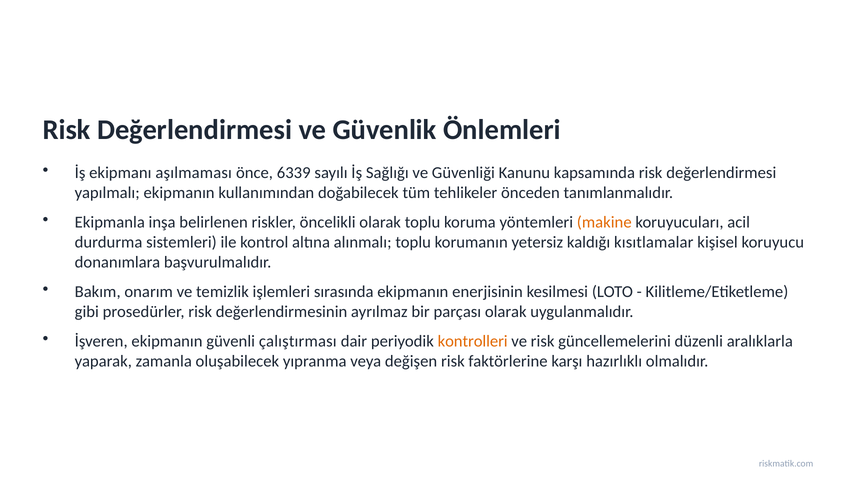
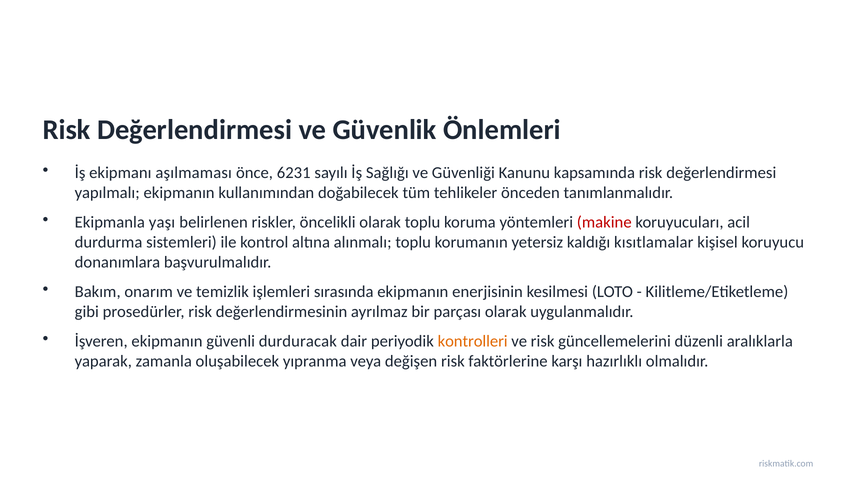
6339: 6339 -> 6231 (294, 173)
inşa: inşa -> yaşı (162, 223)
makine colour: orange -> red (604, 223)
çalıştırması: çalıştırması -> durduracak (298, 342)
